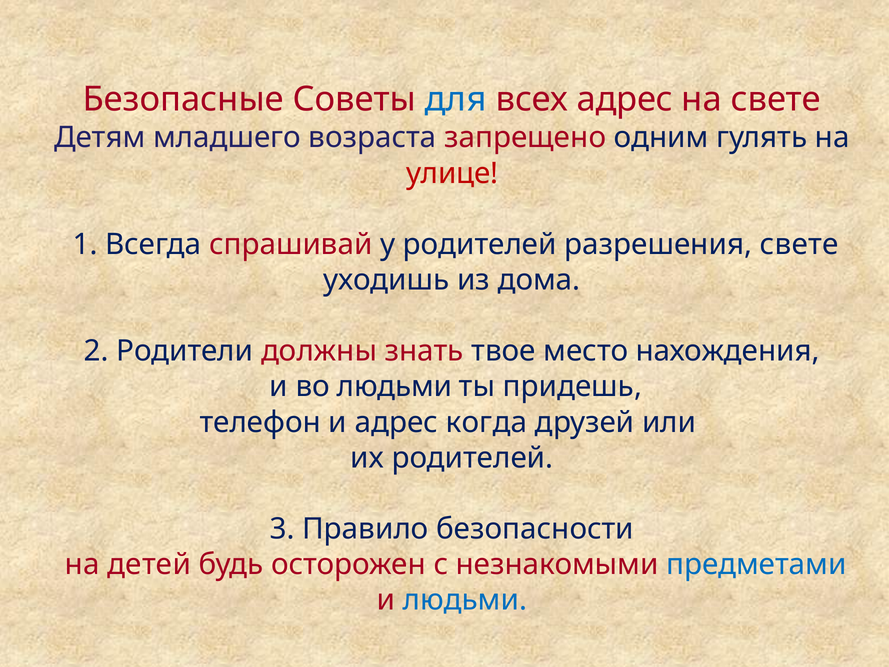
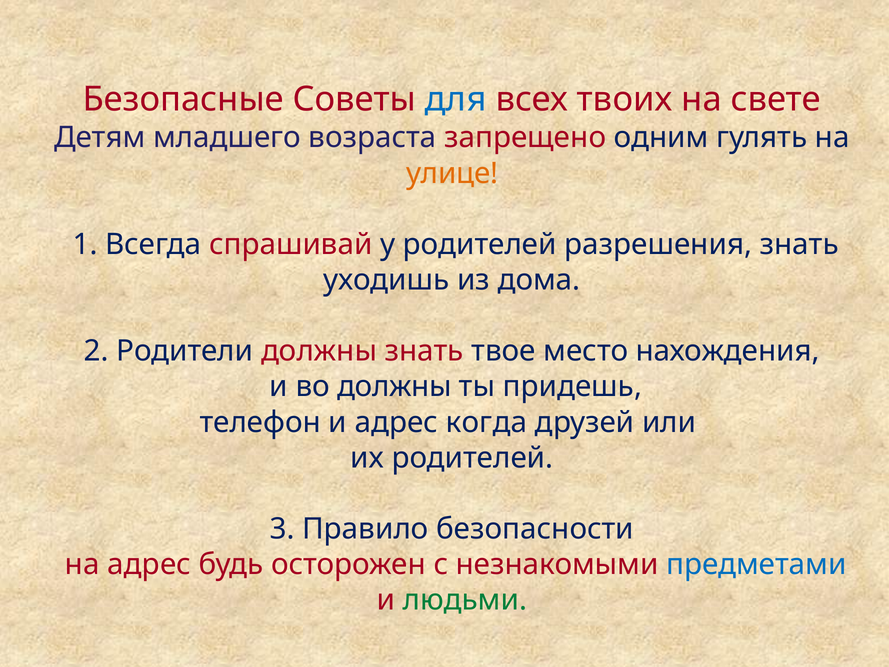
всех адрес: адрес -> твоих (625, 99)
улице colour: red -> orange (452, 173)
разрешения свете: свете -> знать (799, 244)
во людьми: людьми -> должны (394, 387)
на детей: детей -> адрес (149, 564)
людьми colour: blue -> green (465, 600)
